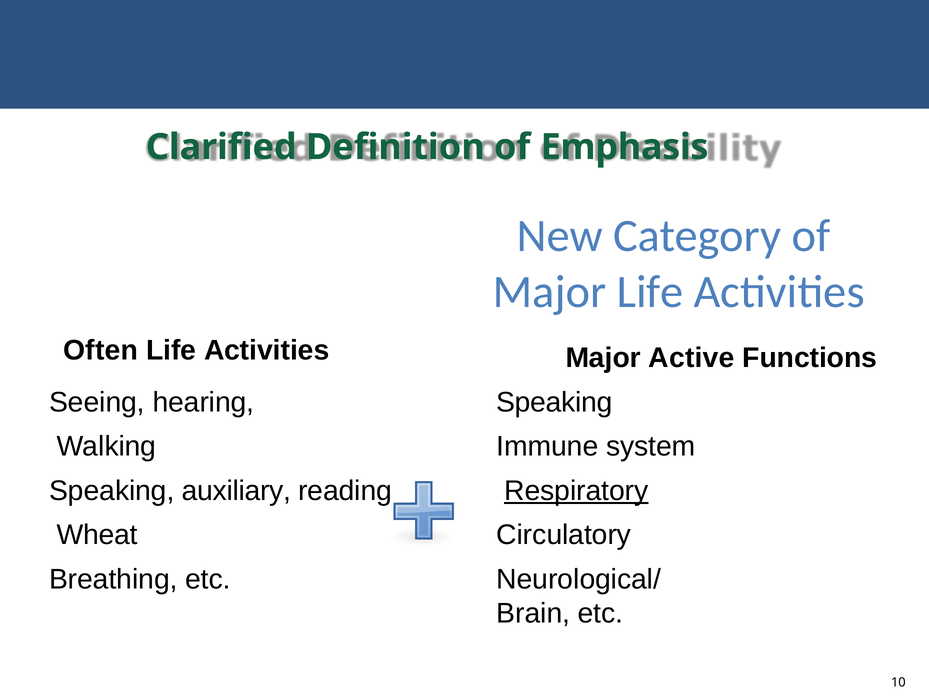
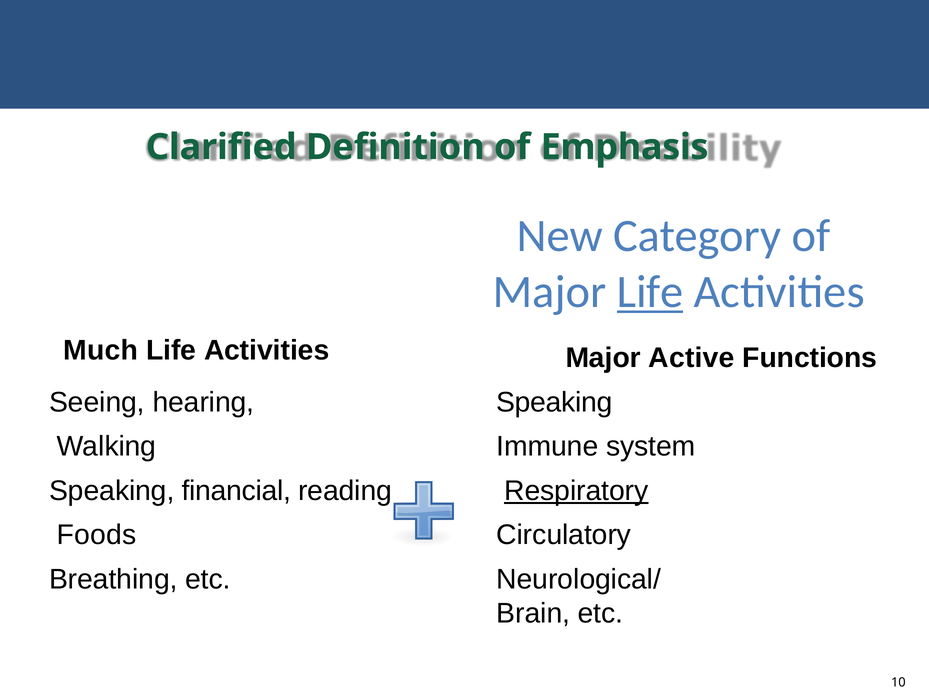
Life underline: none -> present (650, 292)
Often: Often -> Much (101, 350)
auxiliary: auxiliary -> financial (236, 491)
Wheat: Wheat -> Foods (97, 535)
